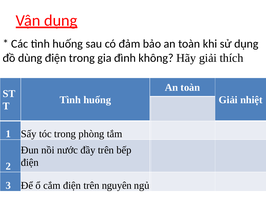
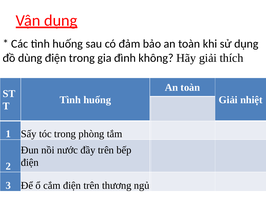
nguyên: nguyên -> thương (117, 185)
